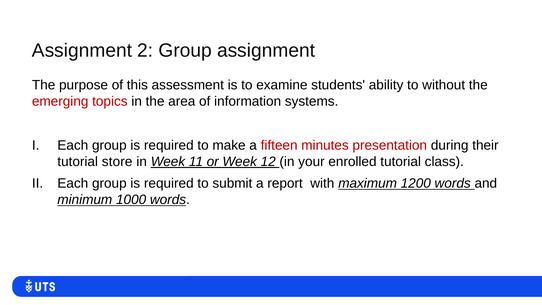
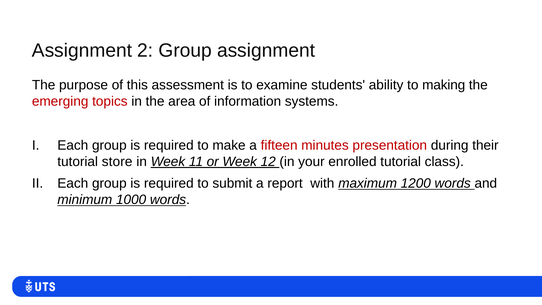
without: without -> making (444, 85)
